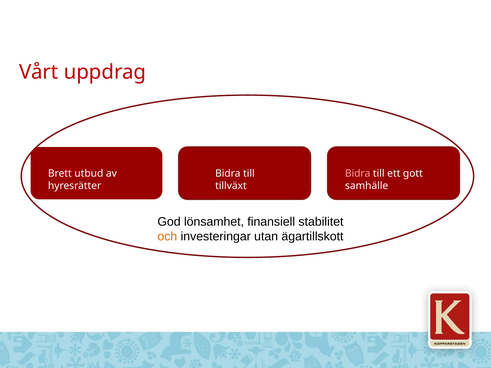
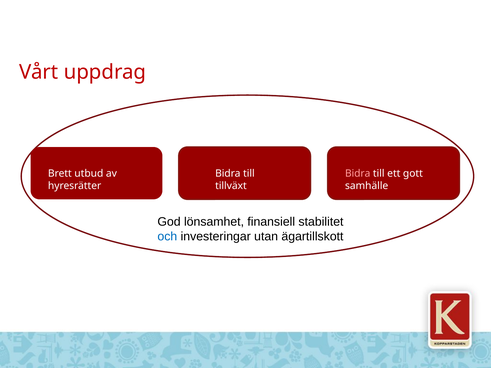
och colour: orange -> blue (167, 237)
